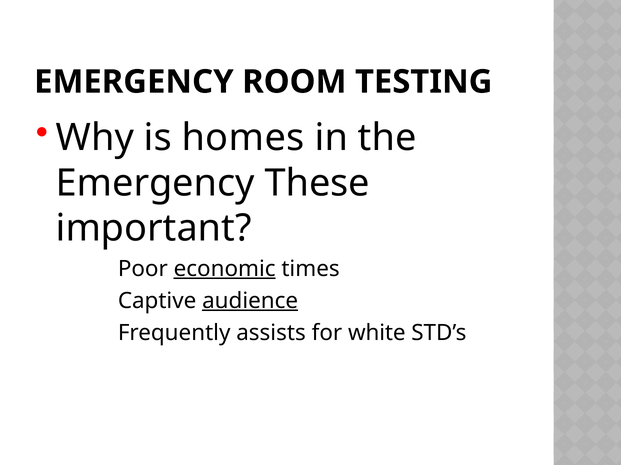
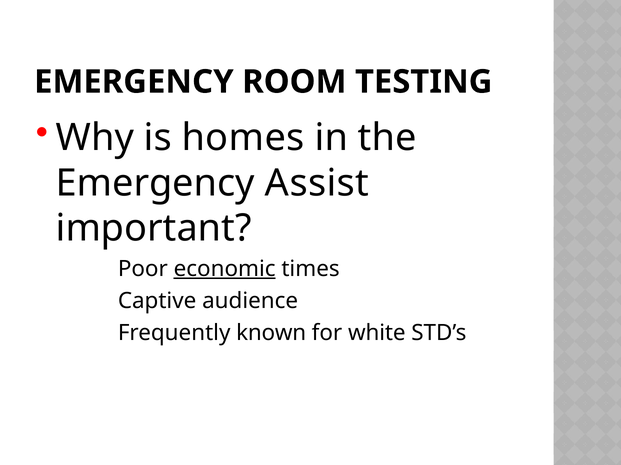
These: These -> Assist (317, 183)
audience underline: present -> none (250, 301)
assists: assists -> known (271, 333)
